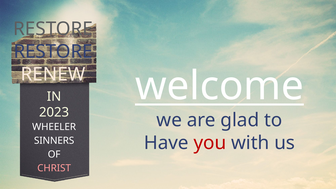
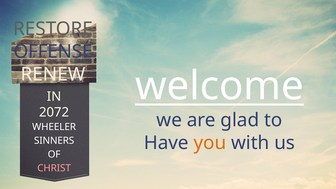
RESTORE: RESTORE -> OFFENSE (53, 52)
2023: 2023 -> 2072 (54, 112)
you colour: red -> orange (210, 143)
